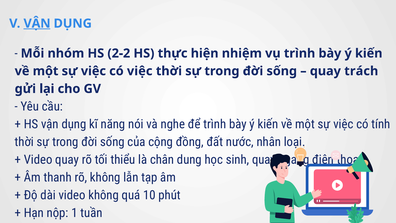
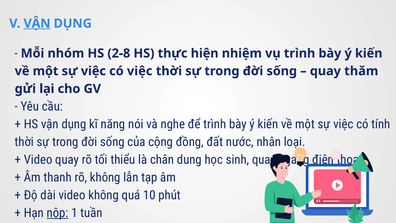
2-2: 2-2 -> 2-8 (119, 53)
trách: trách -> thăm (361, 71)
nộp underline: none -> present (58, 213)
